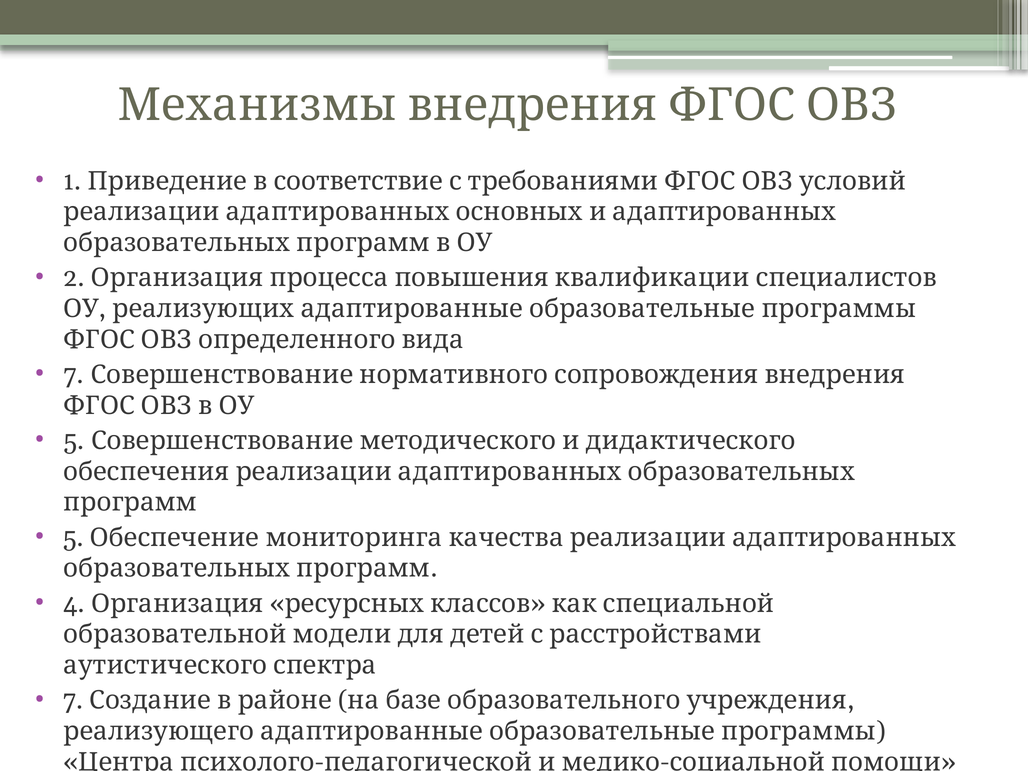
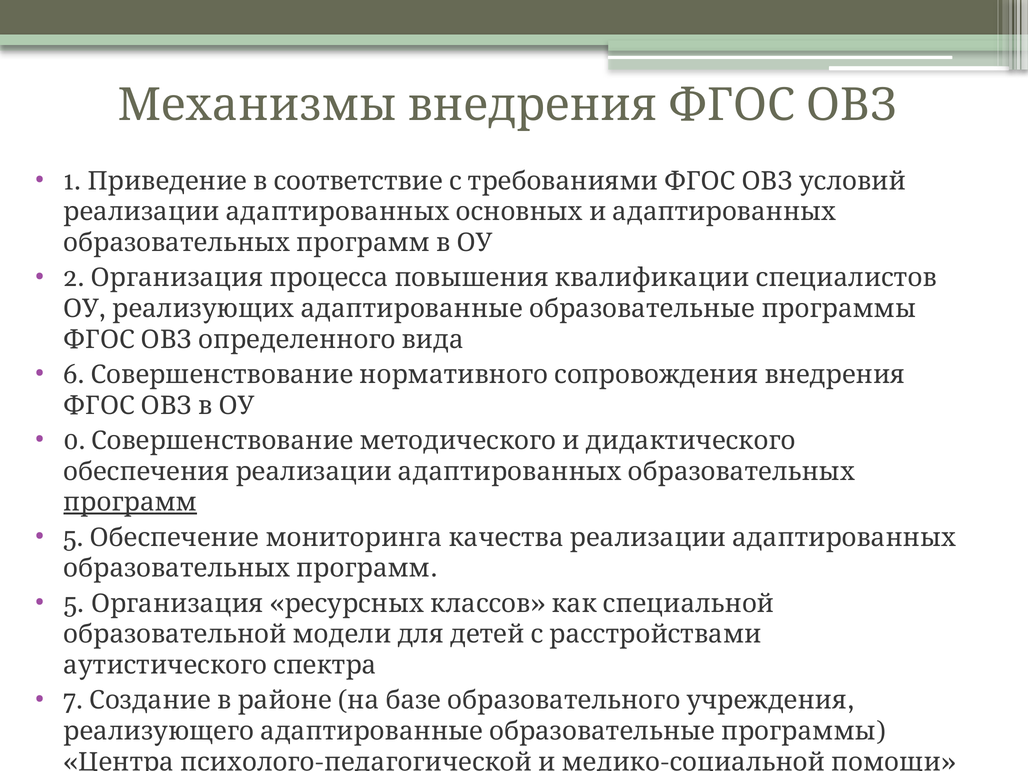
7: 7 -> 6 (74, 375)
5: 5 -> 0 (74, 441)
программ underline: none -> present (130, 502)
4: 4 -> 5 (74, 604)
